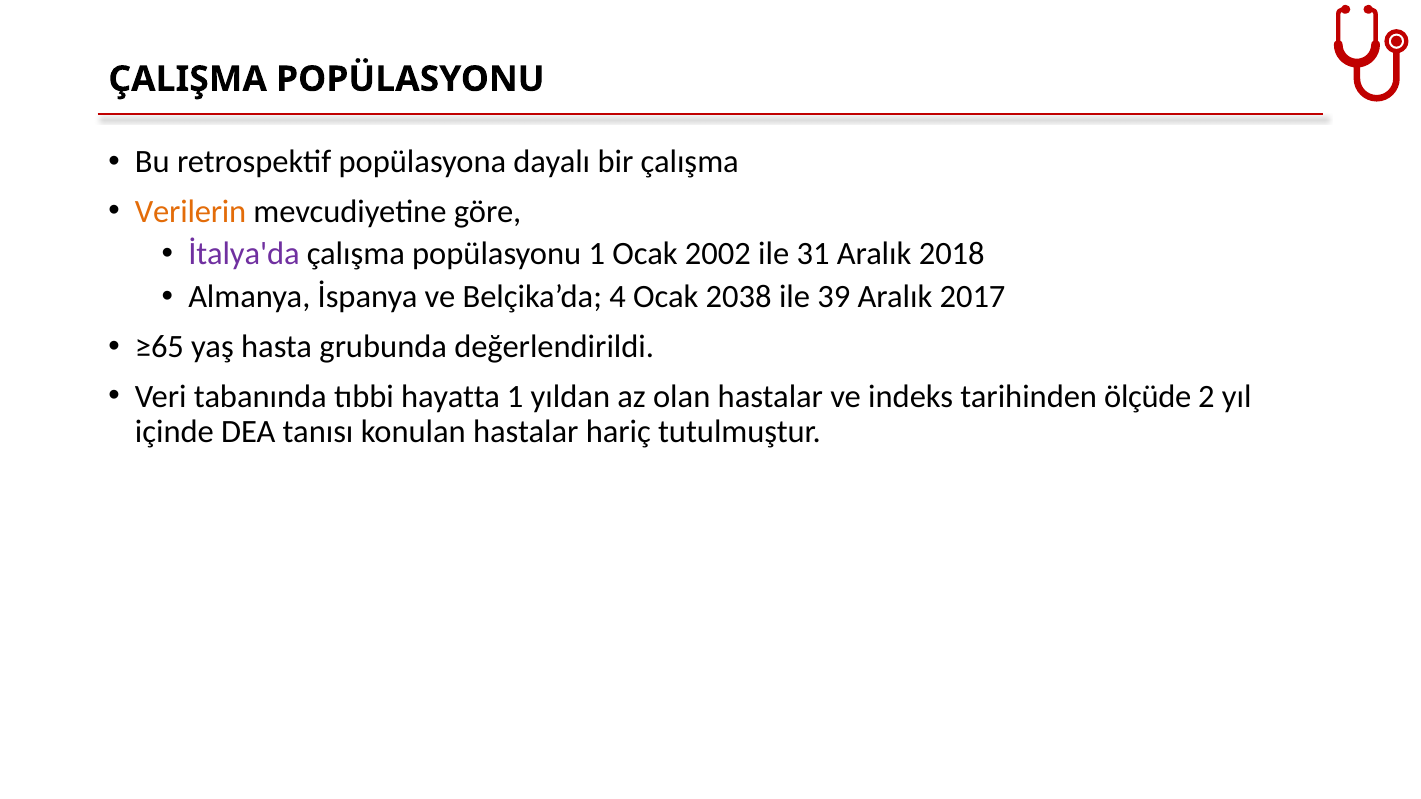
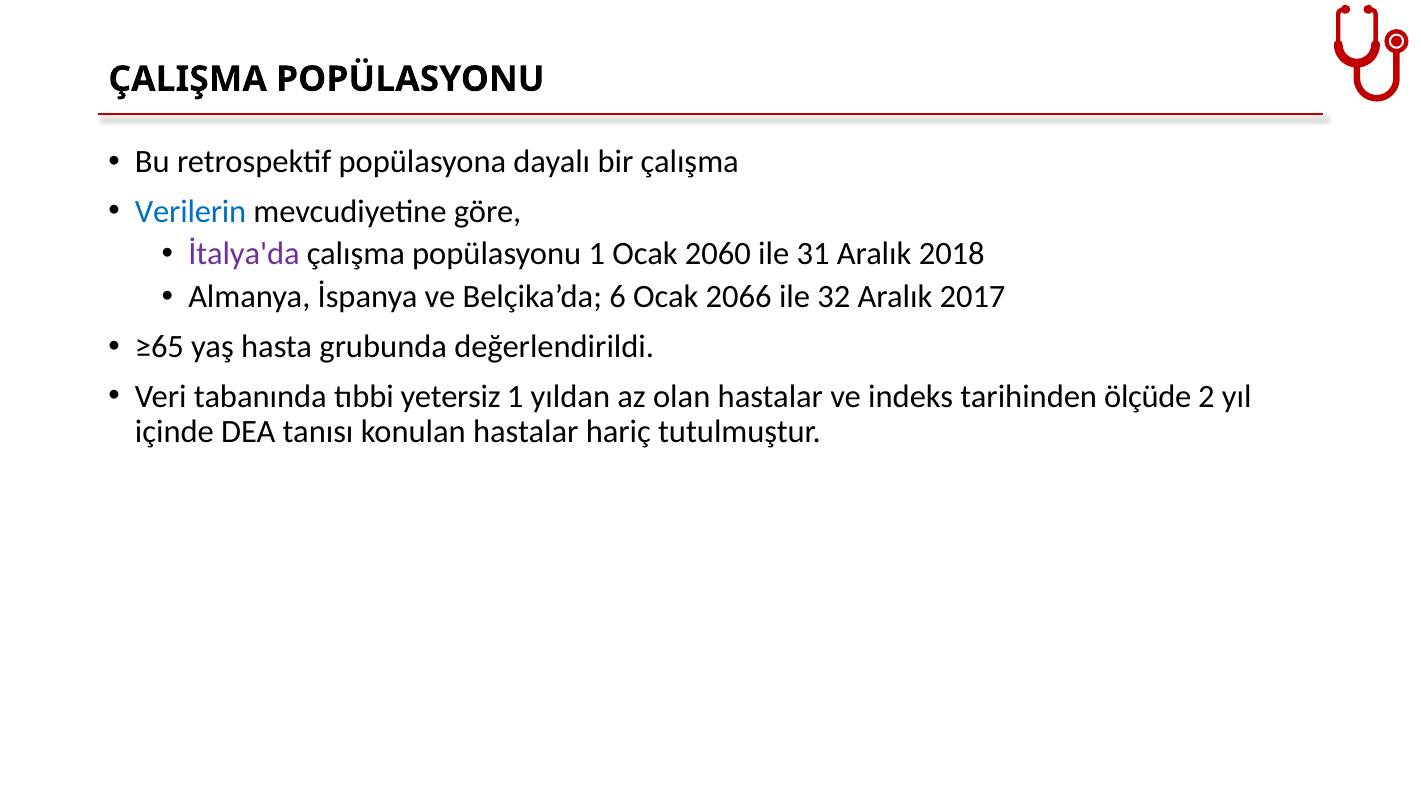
Verilerin colour: orange -> blue (191, 212)
2002: 2002 -> 2060 (718, 254)
4: 4 -> 6 (618, 297)
2038: 2038 -> 2066 (739, 297)
39: 39 -> 32 (834, 297)
hayatta: hayatta -> yetersiz (451, 397)
